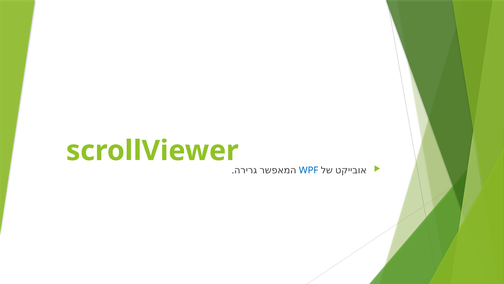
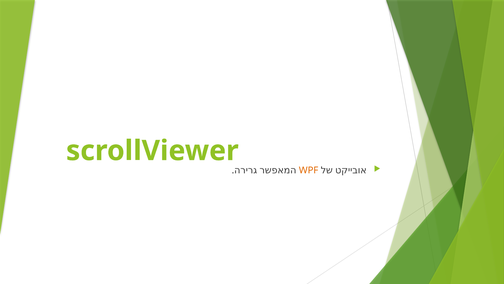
WPF colour: blue -> orange (309, 170)
